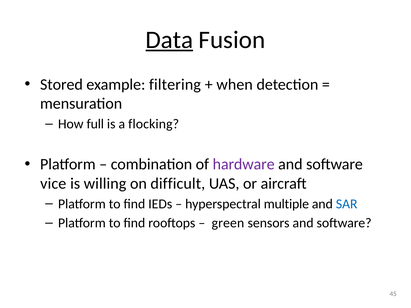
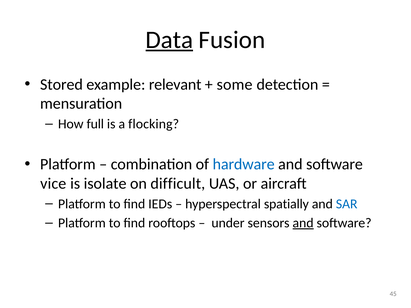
filtering: filtering -> relevant (175, 85)
when: when -> some (235, 85)
hardware colour: purple -> blue (244, 164)
willing: willing -> isolate (105, 184)
multiple: multiple -> spatially (286, 204)
green: green -> under (228, 223)
and underline: none -> present (303, 223)
